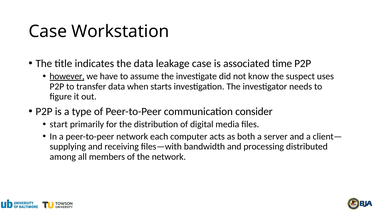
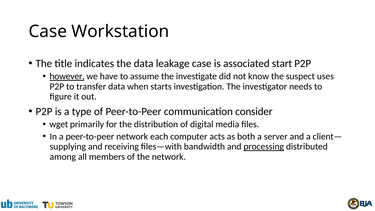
time: time -> start (282, 63)
start: start -> wget (59, 124)
processing underline: none -> present (264, 147)
